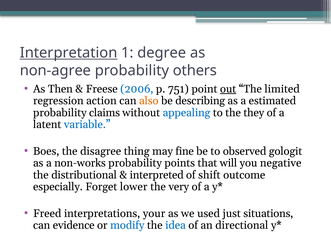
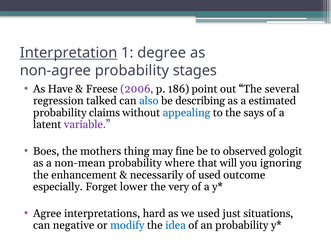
others: others -> stages (195, 71)
Then: Then -> Have (60, 89)
2006 colour: blue -> purple (137, 89)
751: 751 -> 186 (178, 89)
out underline: present -> none (228, 89)
limited: limited -> several (282, 89)
action: action -> talked (101, 101)
also colour: orange -> blue (149, 101)
they: they -> says (254, 113)
variable colour: blue -> purple (87, 125)
disagree: disagree -> mothers (101, 151)
non-works: non-works -> non-mean (80, 163)
points: points -> where (180, 163)
negative: negative -> ignoring (281, 163)
distributional: distributional -> enhancement (84, 175)
interpreted: interpreted -> necessarily (157, 175)
of shift: shift -> used (209, 175)
Freed: Freed -> Agree (47, 214)
your: your -> hard (154, 214)
evidence: evidence -> negative (74, 226)
an directional: directional -> probability (242, 226)
